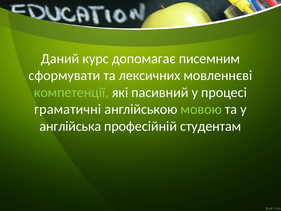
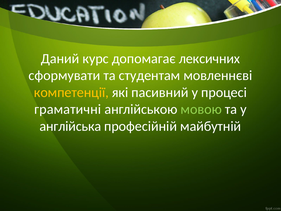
писемним: писемним -> лексичних (209, 59)
лексичних: лексичних -> студентам (150, 75)
компетенції colour: light green -> yellow (71, 92)
студентам: студентам -> майбутній (211, 126)
